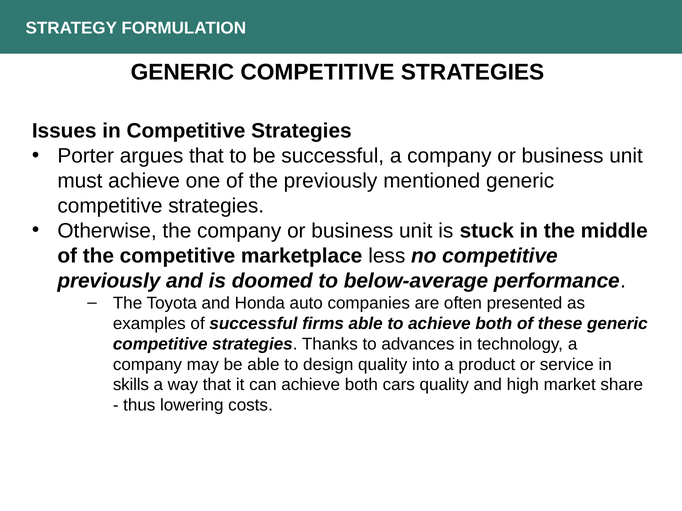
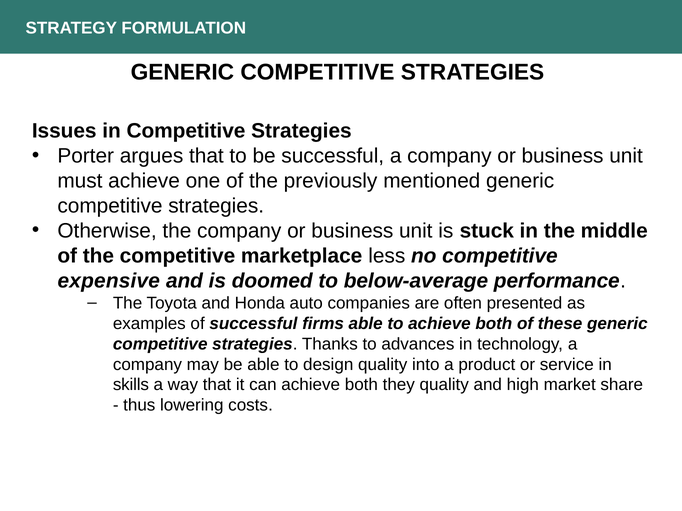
previously: previously -> expensive (109, 281)
cars: cars -> they (399, 385)
